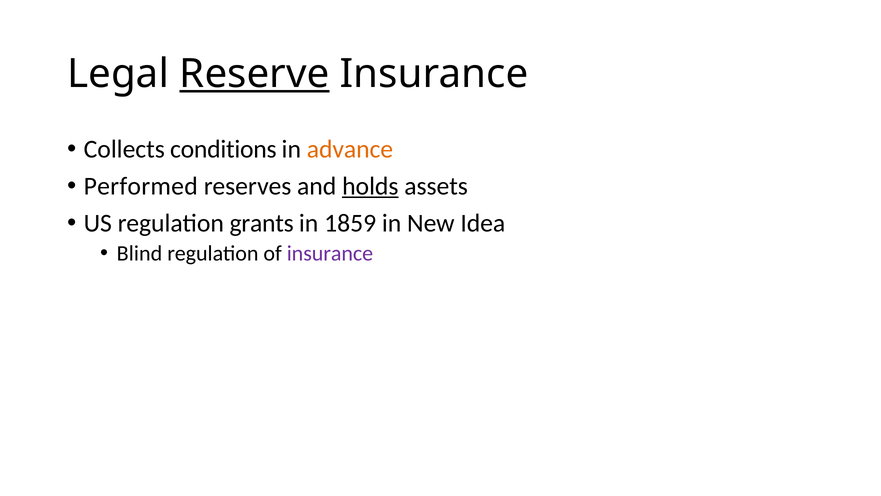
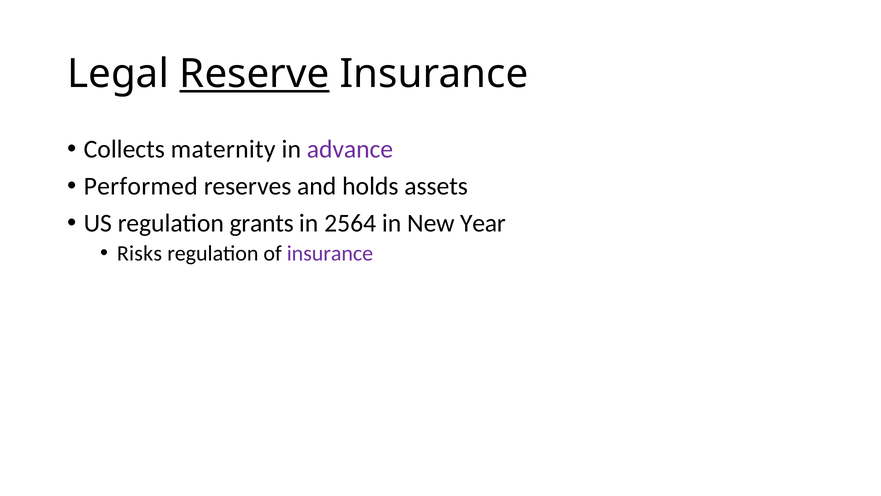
conditions: conditions -> maternity (223, 149)
advance colour: orange -> purple (350, 149)
holds underline: present -> none (370, 186)
1859: 1859 -> 2564 (350, 223)
Idea: Idea -> Year (483, 223)
Blind: Blind -> Risks (139, 253)
